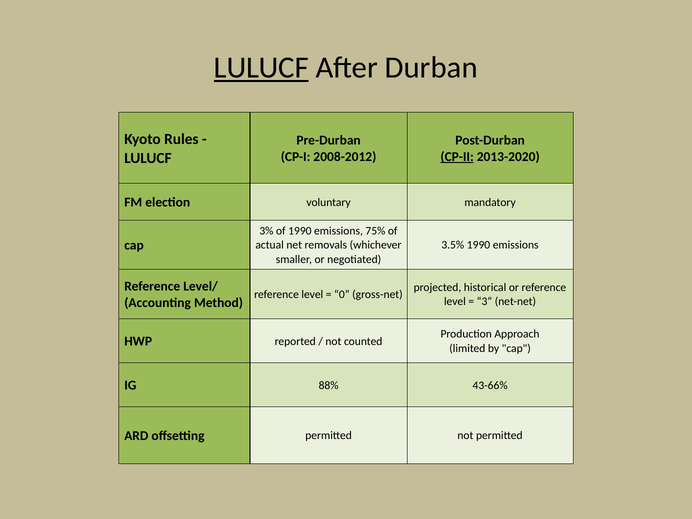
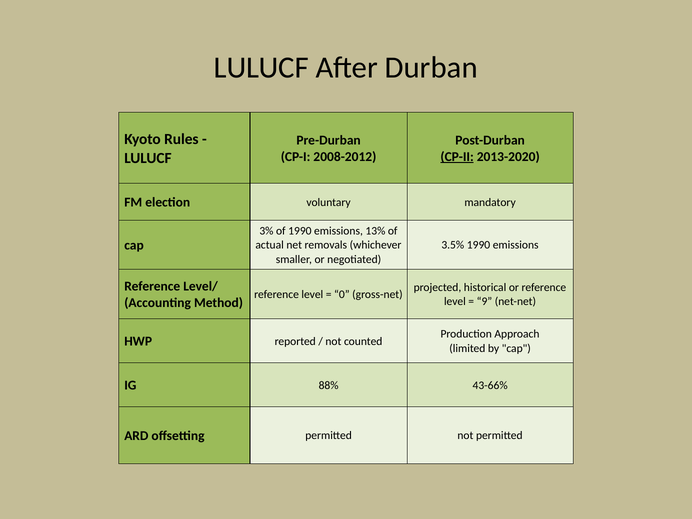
LULUCF underline: present -> none (261, 68)
75%: 75% -> 13% (375, 231)
3: 3 -> 9 (484, 302)
